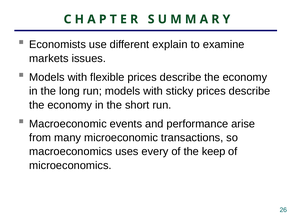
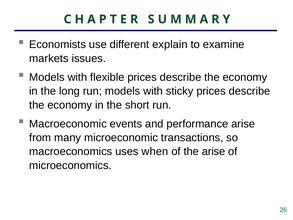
every: every -> when (155, 151)
the keep: keep -> arise (214, 151)
